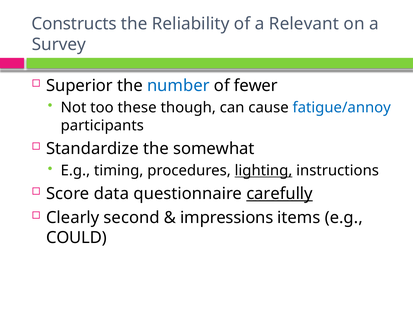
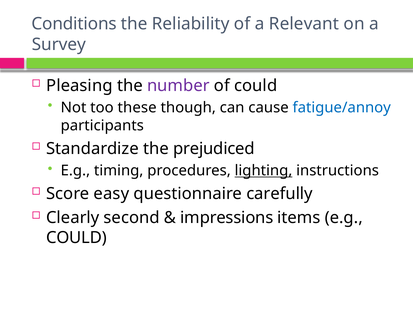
Constructs: Constructs -> Conditions (74, 24)
Superior: Superior -> Pleasing (79, 85)
number colour: blue -> purple (178, 85)
of fewer: fewer -> could (256, 85)
somewhat: somewhat -> prejudiced (214, 148)
data: data -> easy (111, 194)
carefully underline: present -> none (280, 194)
